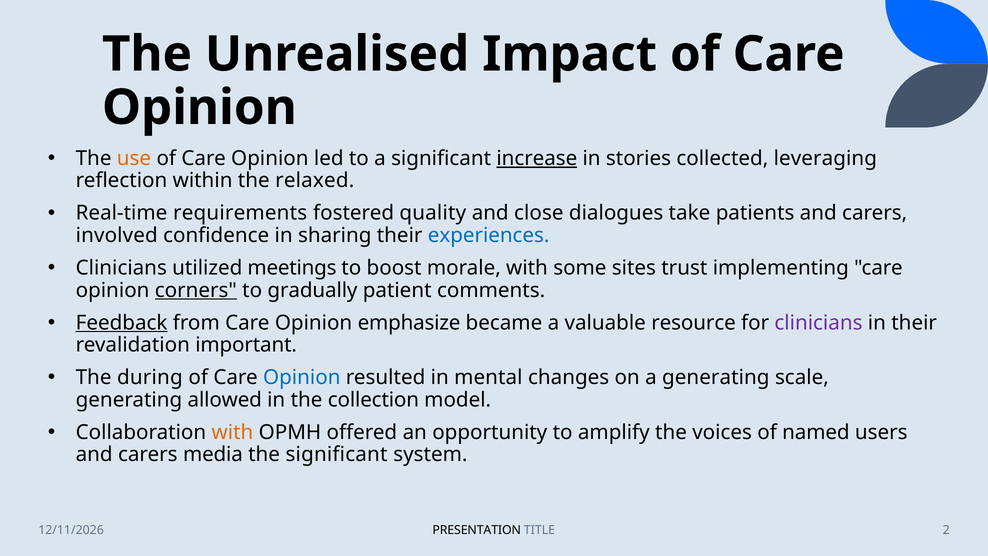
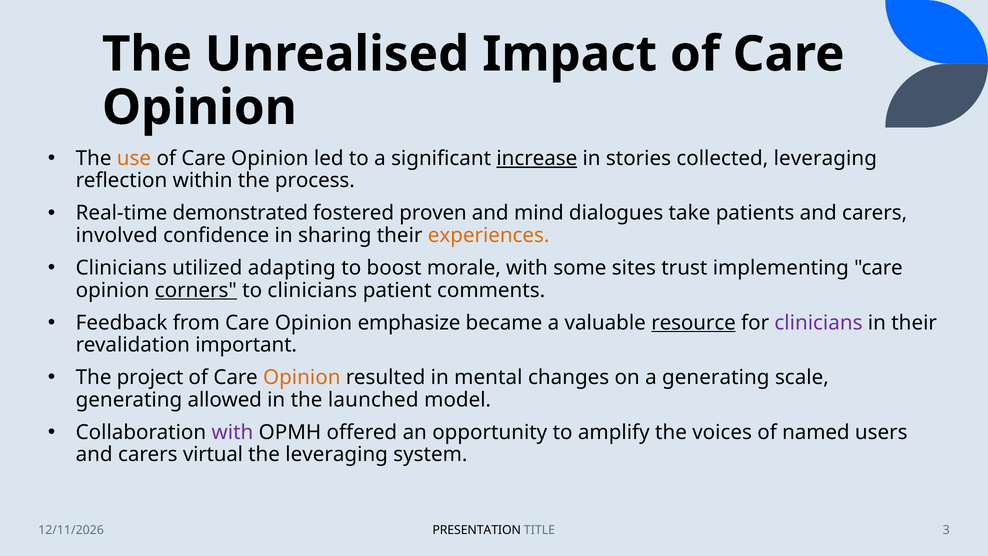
relaxed: relaxed -> process (315, 181)
requirements: requirements -> demonstrated (240, 213)
quality: quality -> proven (433, 213)
close: close -> mind (539, 213)
experiences colour: blue -> orange (489, 235)
meetings: meetings -> adapting (292, 268)
to gradually: gradually -> clinicians (312, 290)
Feedback underline: present -> none (122, 323)
resource underline: none -> present (694, 323)
during: during -> project (150, 377)
Opinion colour: blue -> orange (302, 377)
collection: collection -> launched (373, 400)
with colour: orange -> purple (232, 432)
media: media -> virtual (213, 454)
the significant: significant -> leveraging (337, 454)
2: 2 -> 3 (946, 530)
